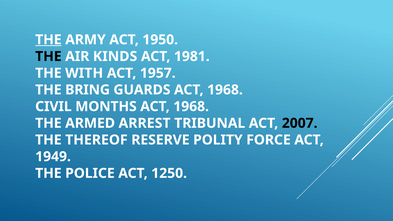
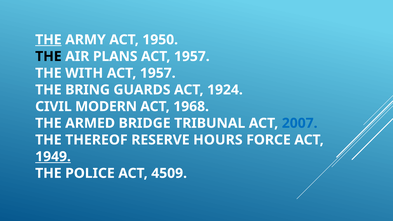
KINDS: KINDS -> PLANS (115, 56)
1981: 1981 -> 1957 (192, 56)
GUARDS ACT 1968: 1968 -> 1924 (225, 90)
MONTHS: MONTHS -> MODERN (106, 107)
ARREST: ARREST -> BRIDGE (145, 123)
2007 colour: black -> blue (300, 123)
POLITY: POLITY -> HOURS (218, 140)
1949 underline: none -> present (53, 157)
1250: 1250 -> 4509 (169, 173)
